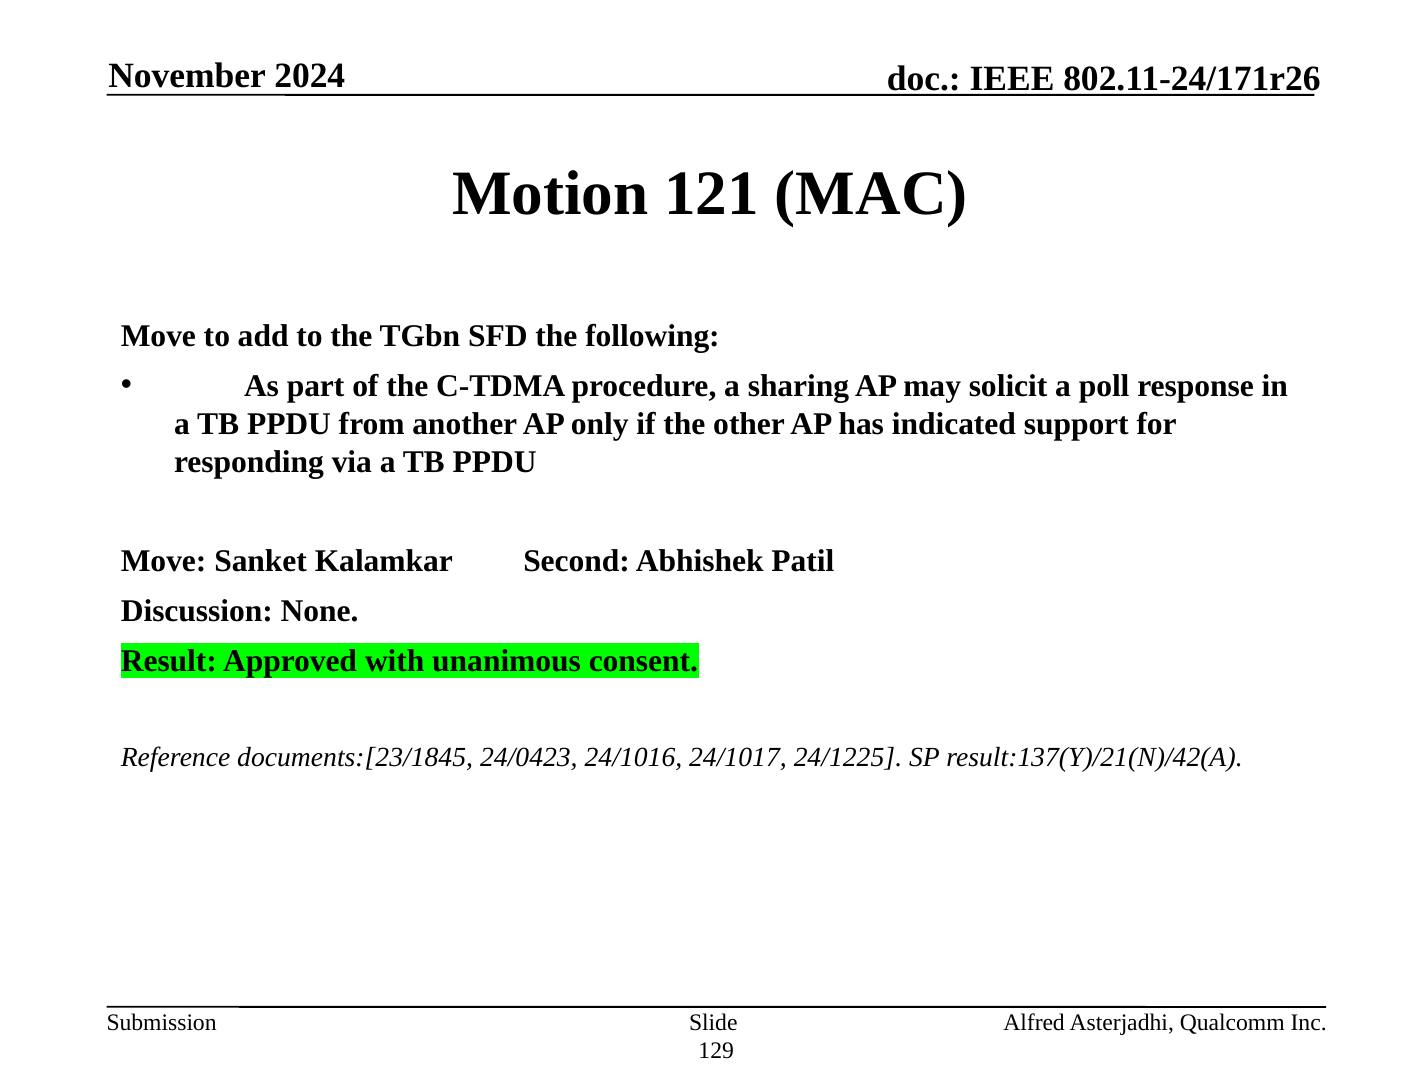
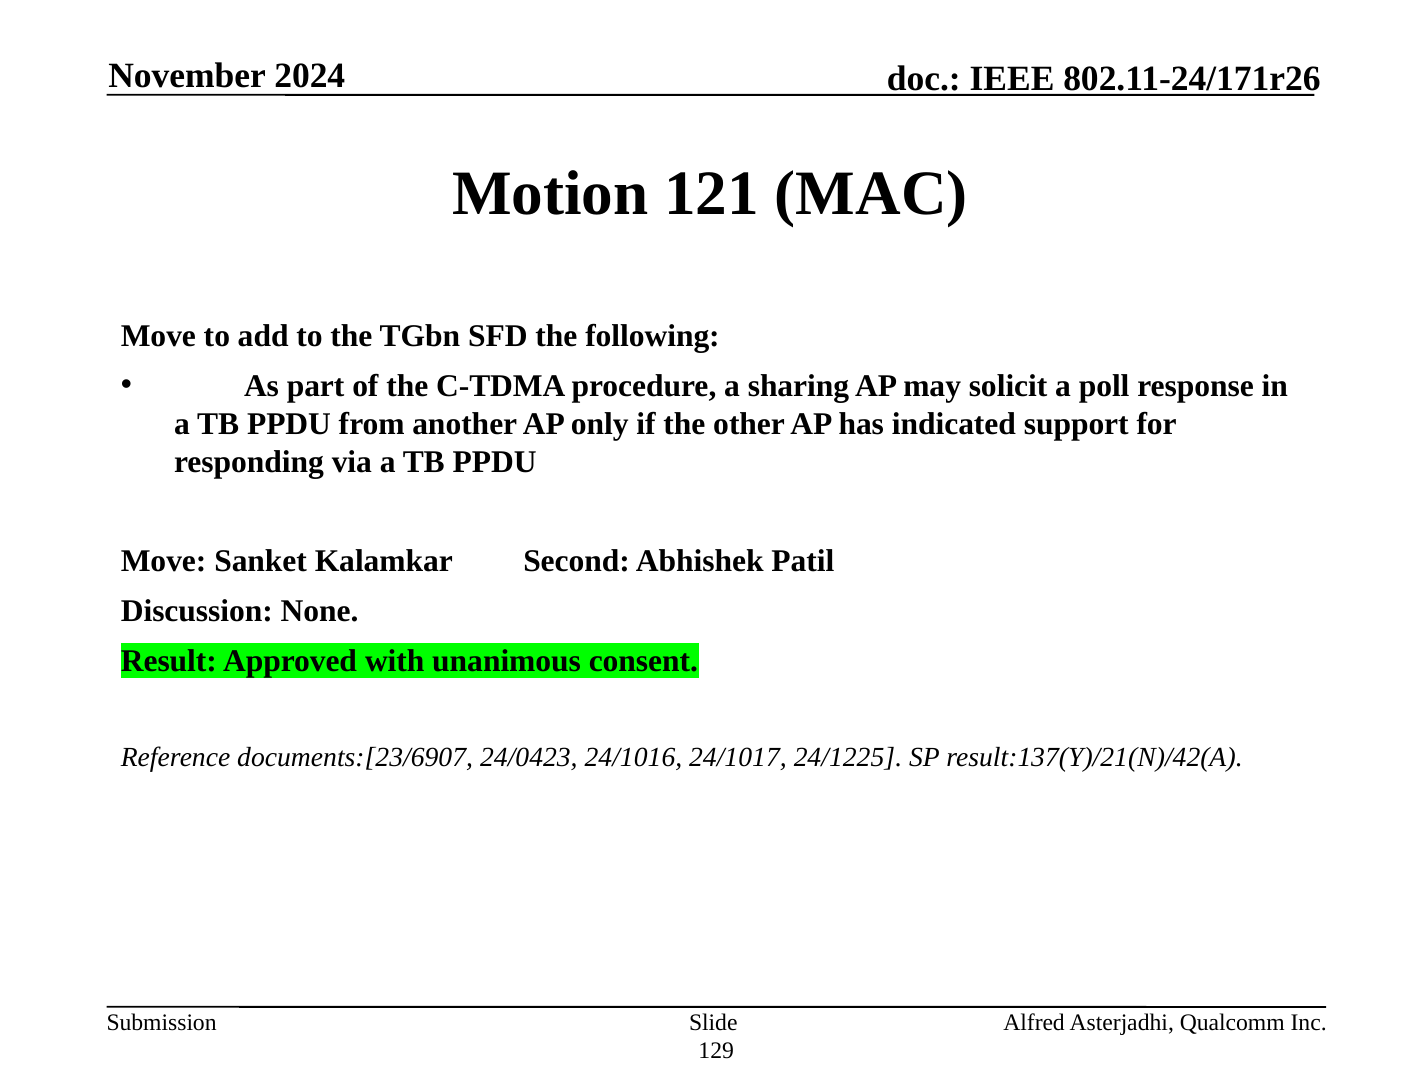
documents:[23/1845: documents:[23/1845 -> documents:[23/6907 (355, 757)
